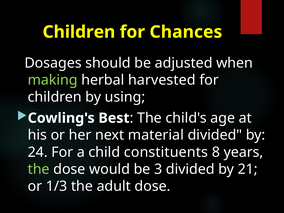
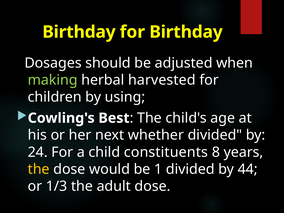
Children: Children -> Birthday (79, 32)
for Chances: Chances -> Birthday (186, 32)
material: material -> whether (156, 135)
the colour: light green -> yellow (39, 169)
3: 3 -> 1 (158, 169)
21: 21 -> 44 (248, 169)
